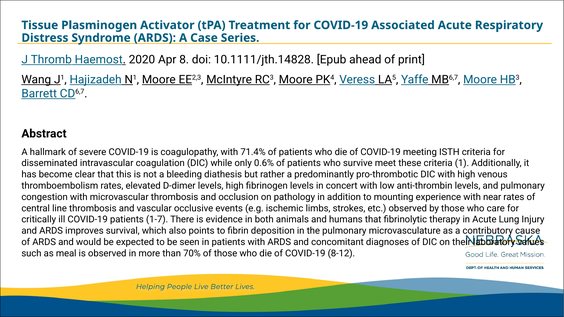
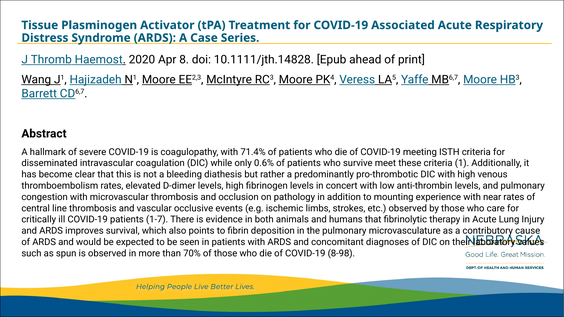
meal: meal -> spun (66, 254)
8-12: 8-12 -> 8-98 (341, 254)
